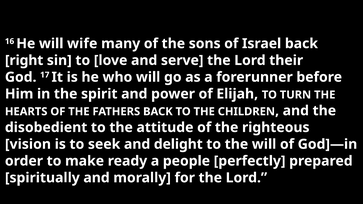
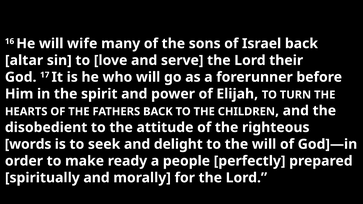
right: right -> altar (24, 60)
vision: vision -> words (28, 144)
